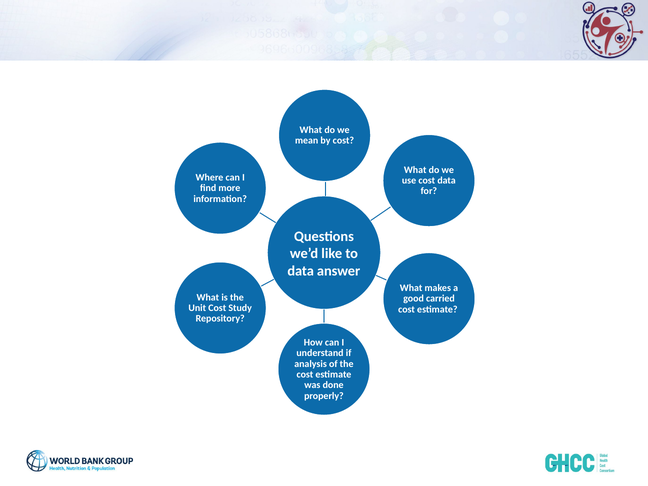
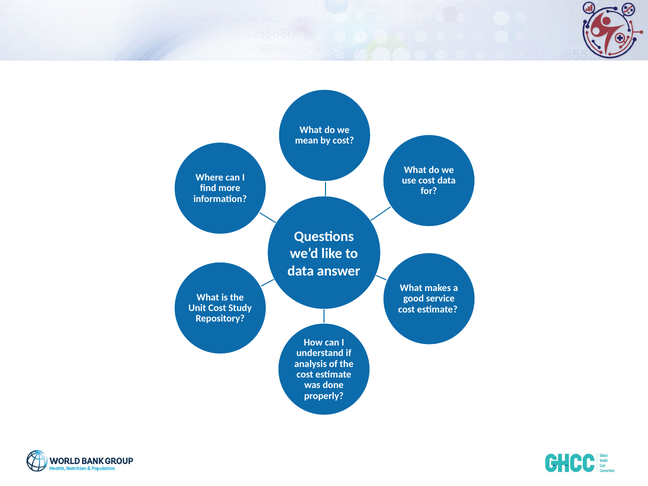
carried: carried -> service (440, 299)
